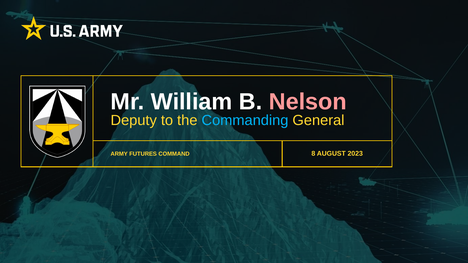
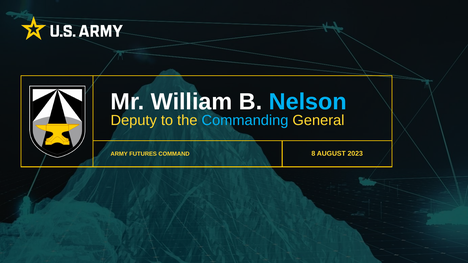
Nelson colour: pink -> light blue (308, 102)
